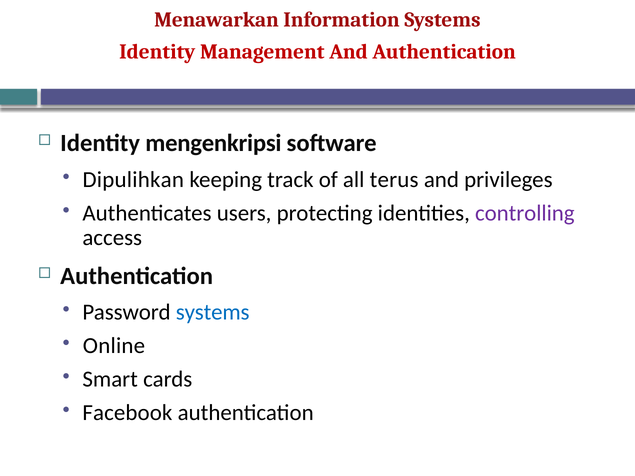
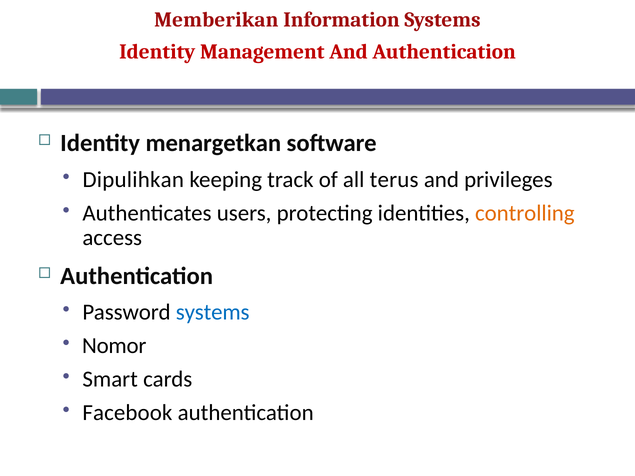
Menawarkan: Menawarkan -> Memberikan (216, 20)
mengenkripsi: mengenkripsi -> menargetkan (213, 143)
controlling colour: purple -> orange (525, 213)
Online: Online -> Nomor (114, 346)
